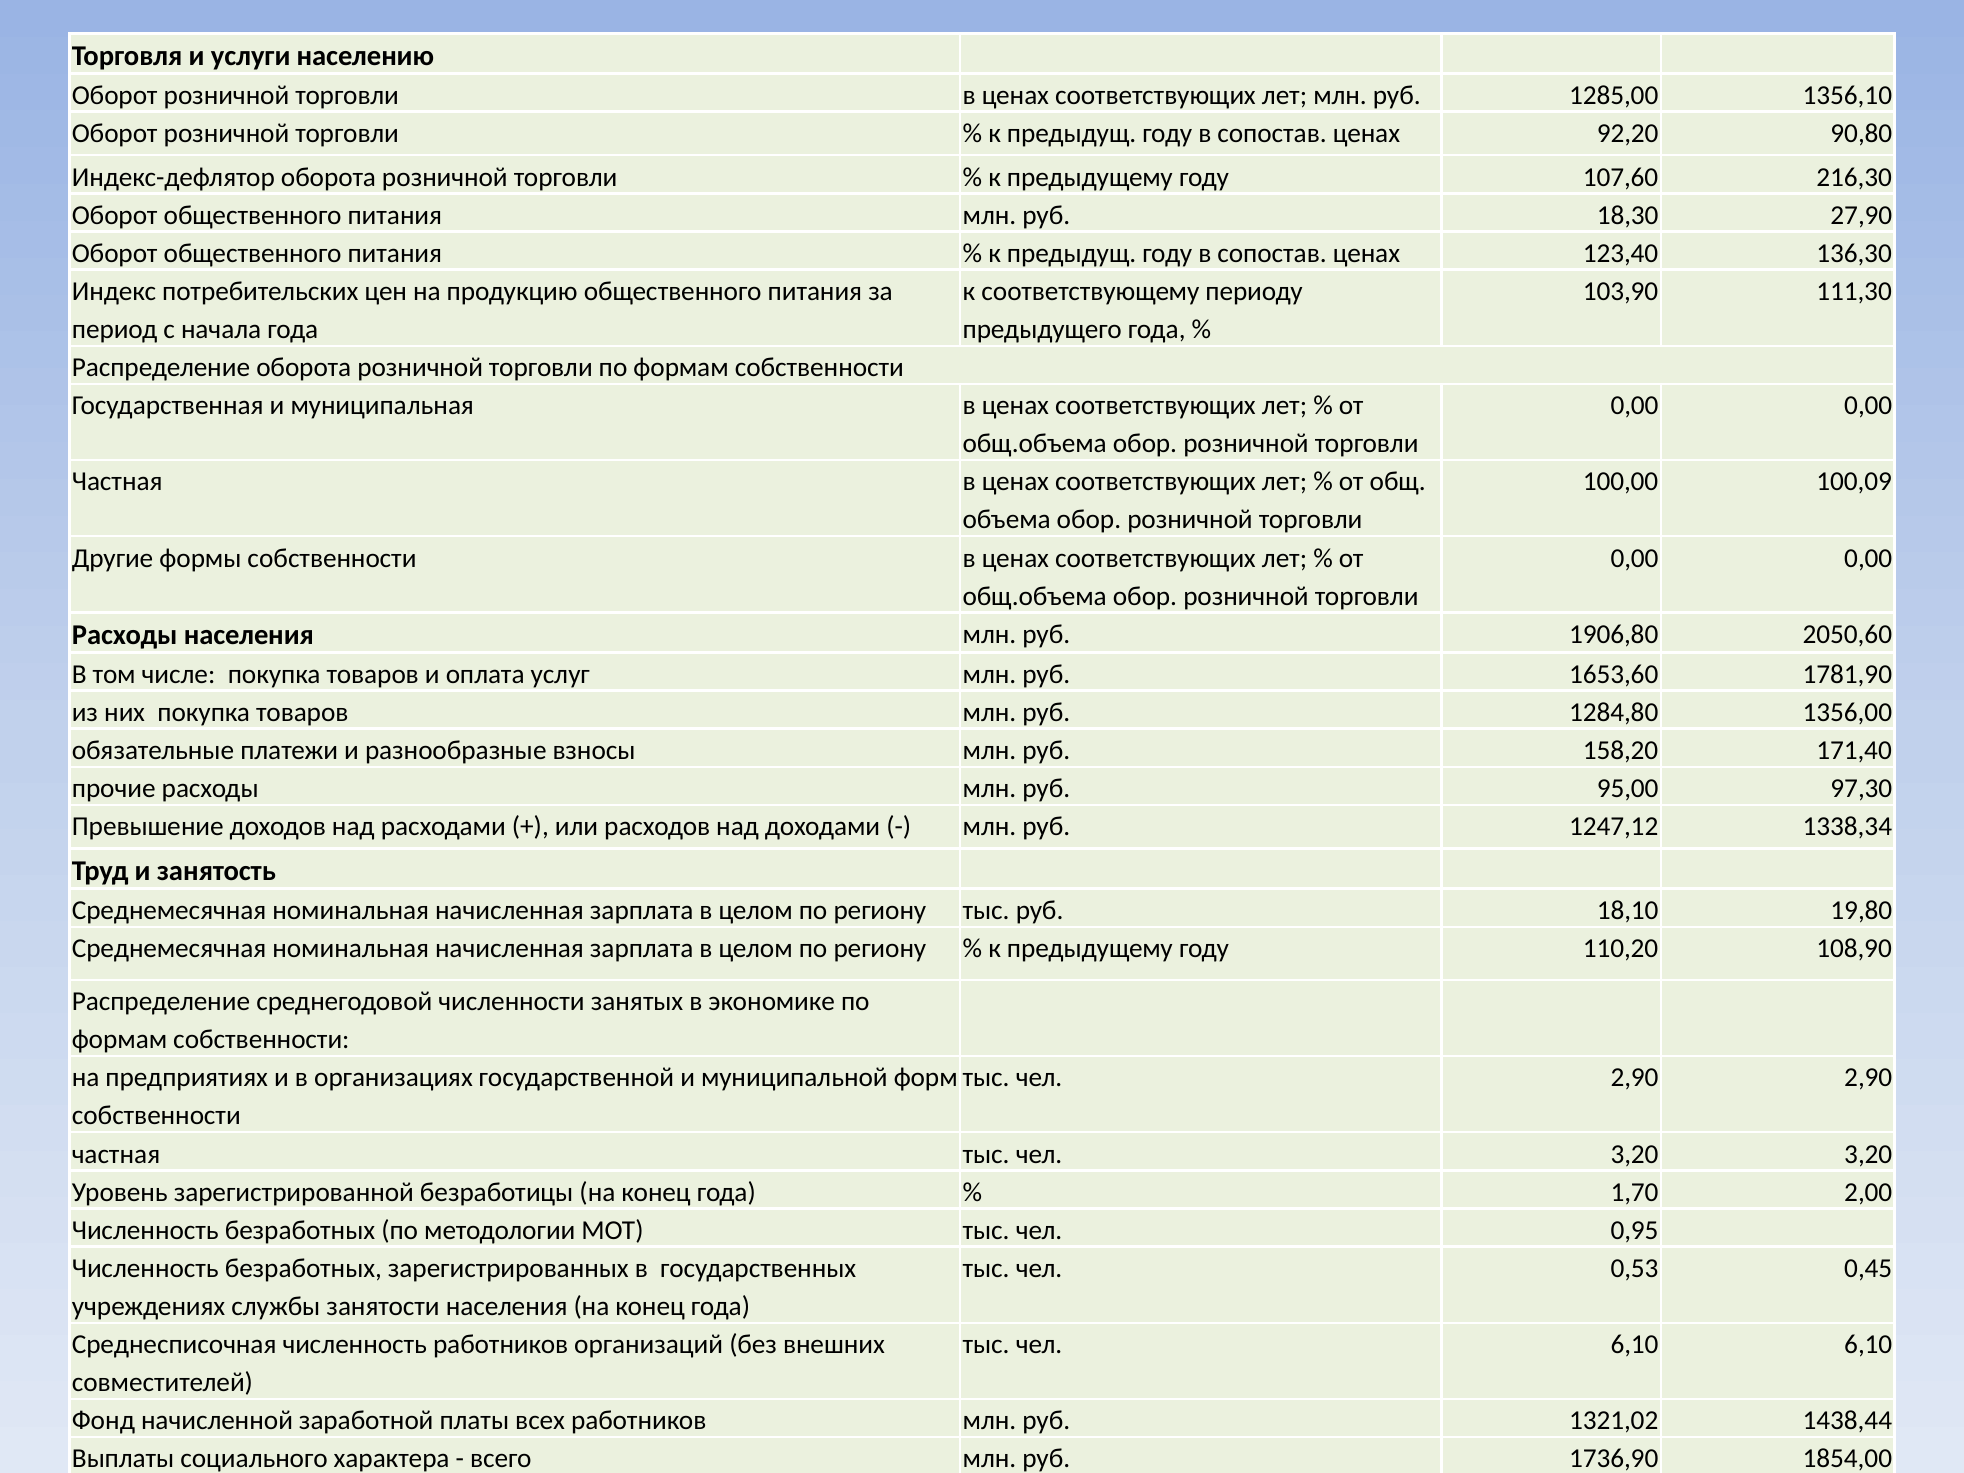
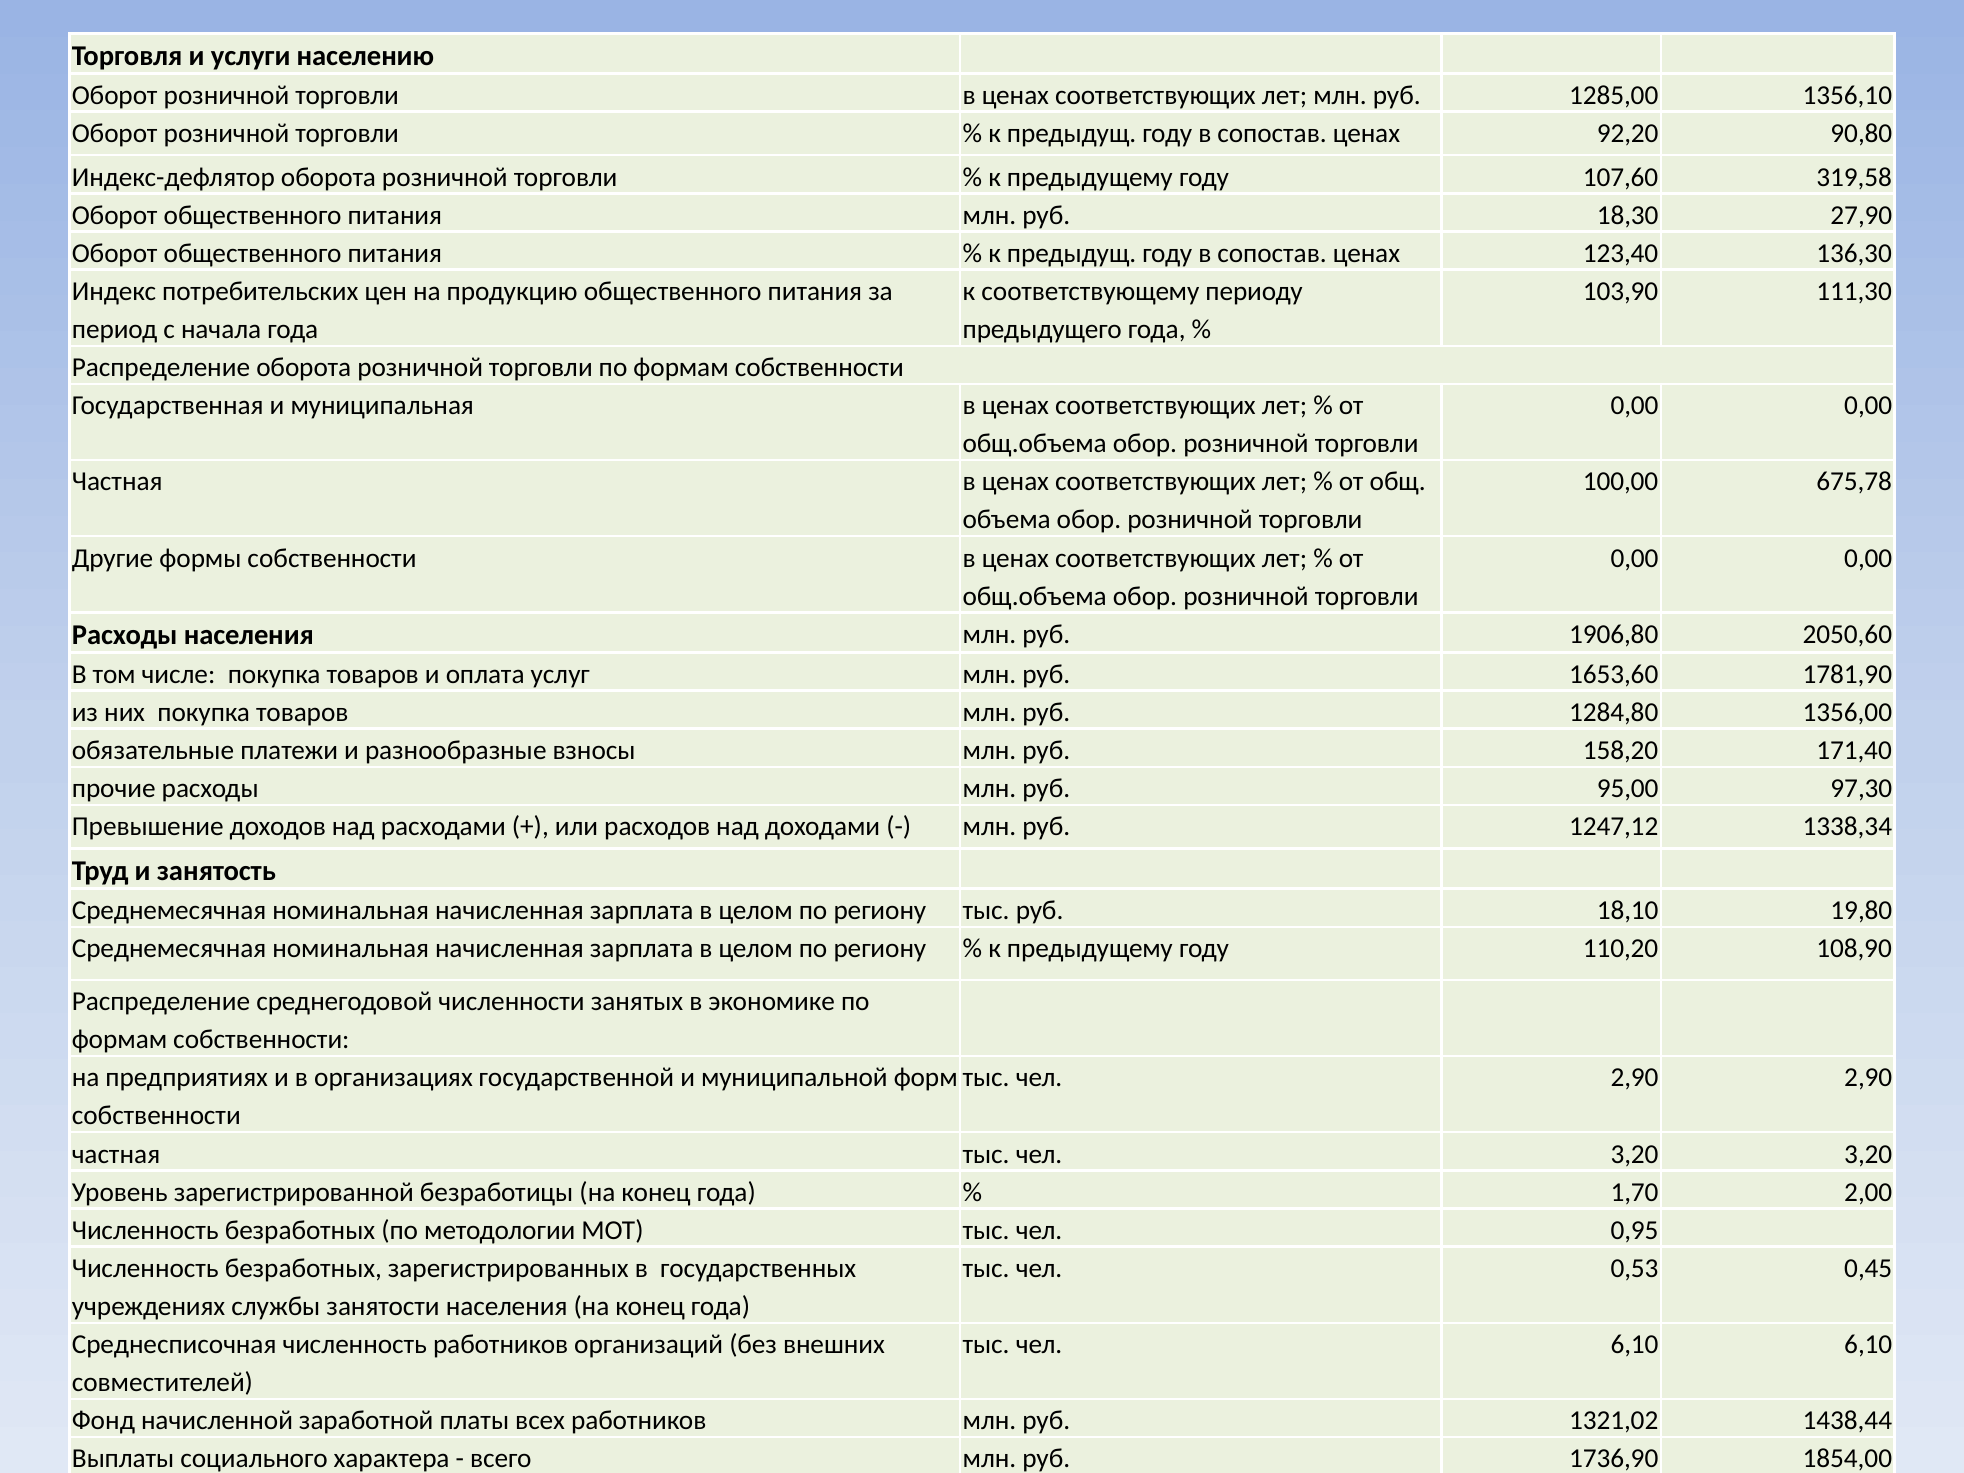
216,30: 216,30 -> 319,58 (1854, 177)
100,09: 100,09 -> 675,78 (1854, 482)
